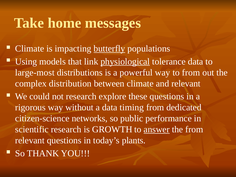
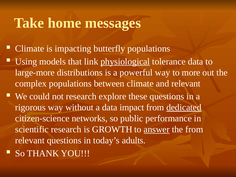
butterfly underline: present -> none (109, 49)
large-most: large-most -> large-more (35, 73)
to from: from -> more (191, 73)
complex distribution: distribution -> populations (70, 84)
timing: timing -> impact (132, 107)
dedicated underline: none -> present (184, 107)
plants: plants -> adults (134, 140)
